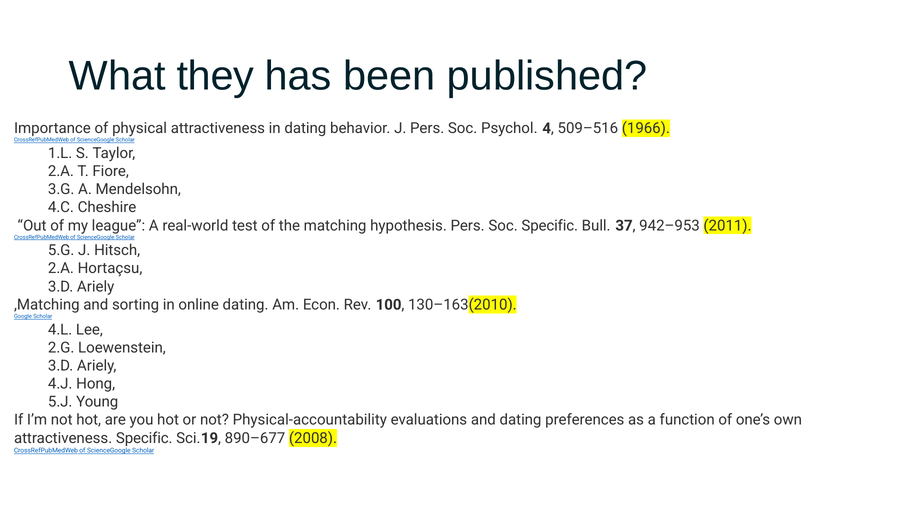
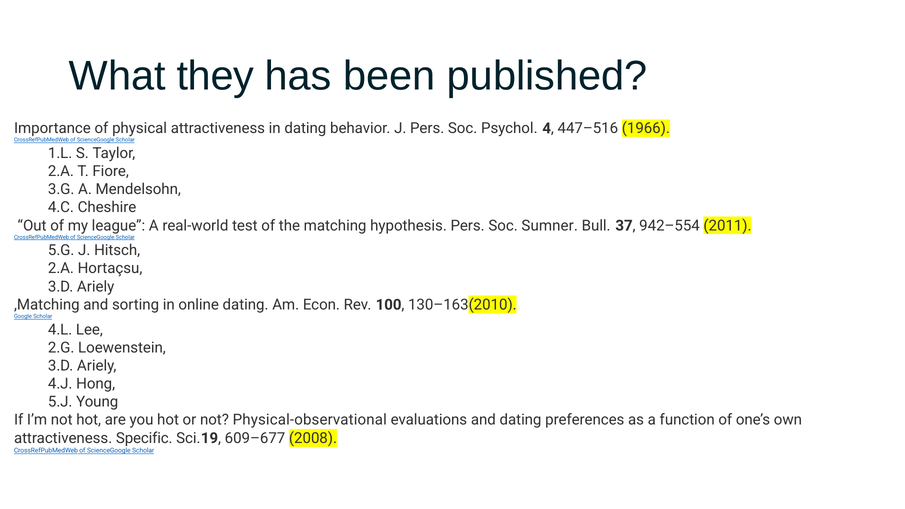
509–516: 509–516 -> 447–516 (588, 128)
Soc Specific: Specific -> Sumner (550, 226)
942–953: 942–953 -> 942–554 (670, 226)
Physical-accountability: Physical-accountability -> Physical-observational (310, 420)
890–677: 890–677 -> 609–677 (255, 438)
